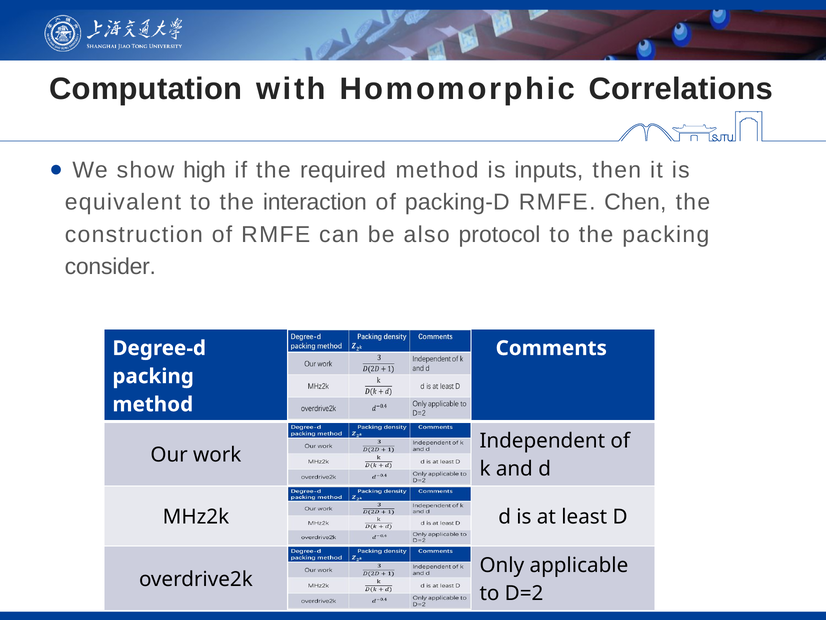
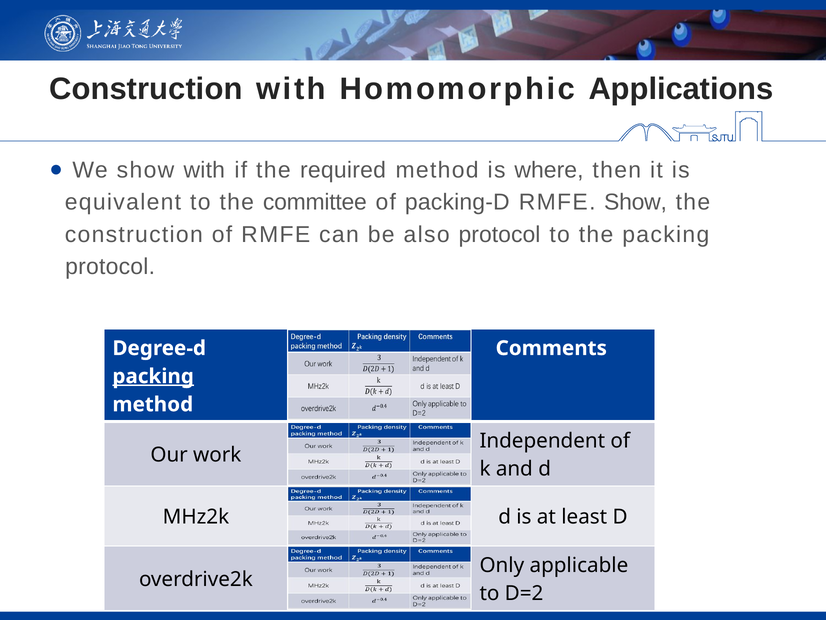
Computation: Computation -> Construction (146, 89)
Correlations: Correlations -> Applications (681, 89)
show high: high -> with (204, 170)
inputs: inputs -> where (549, 170)
interaction: interaction -> committee (315, 202)
RMFE Chen: Chen -> Show (636, 202)
consider: consider -> protocol (110, 266)
packing underline: none -> present (153, 376)
